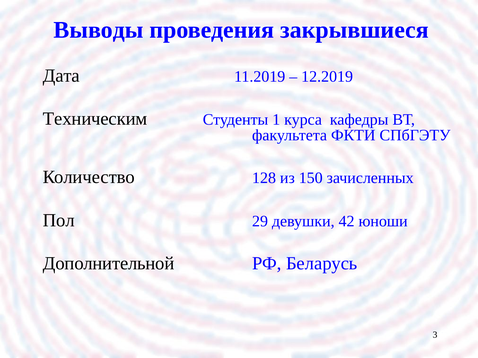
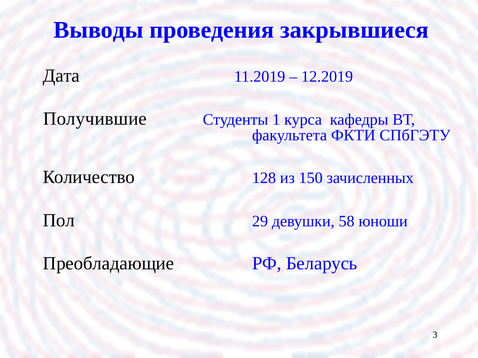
Техническим: Техническим -> Получившие (95, 119)
42: 42 -> 58 (347, 221)
Дополнительной: Дополнительной -> Преобладающие (109, 264)
